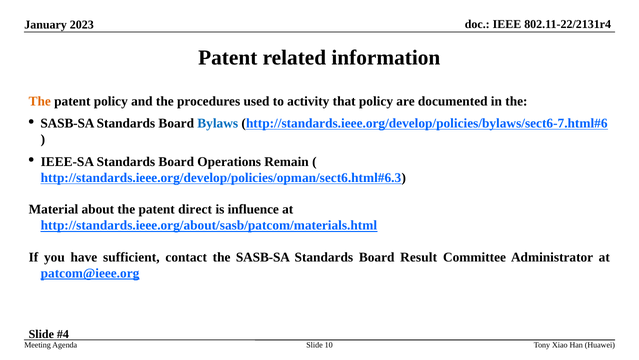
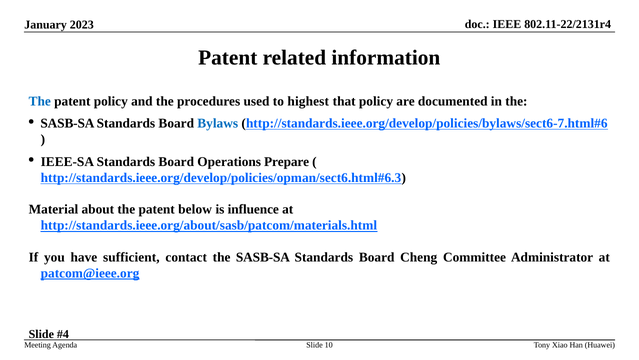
The colour: orange -> blue (40, 101)
activity: activity -> highest (308, 101)
Remain: Remain -> Prepare (287, 162)
direct: direct -> below (195, 209)
Result: Result -> Cheng (419, 257)
